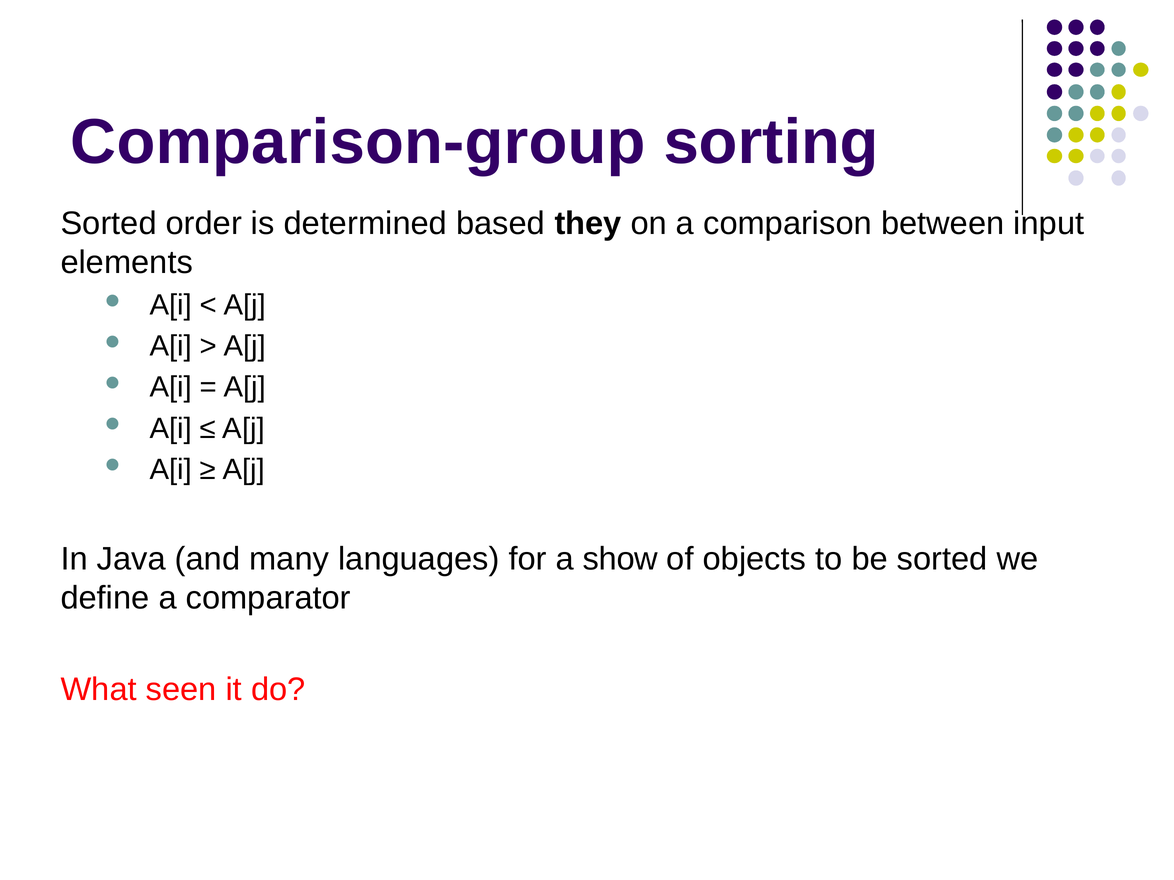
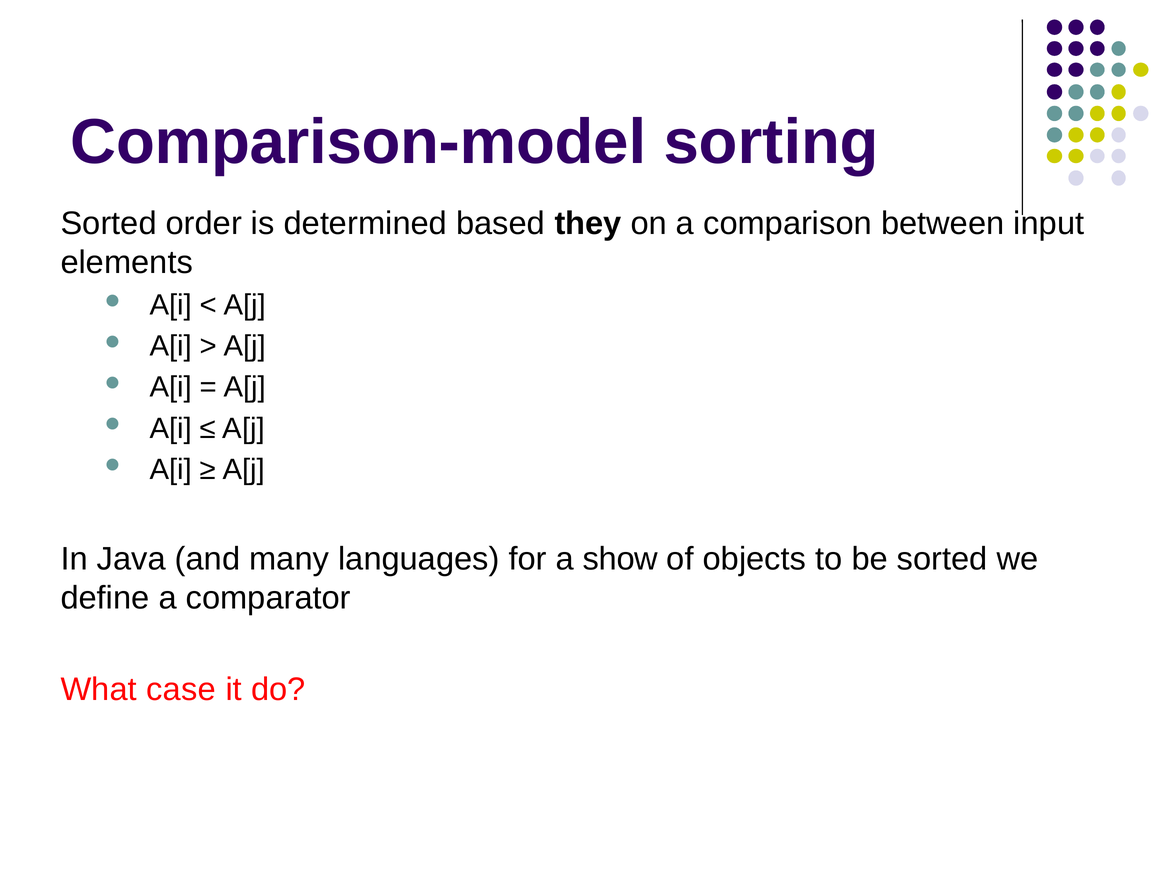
Comparison-group: Comparison-group -> Comparison-model (358, 142)
seen: seen -> case (181, 690)
